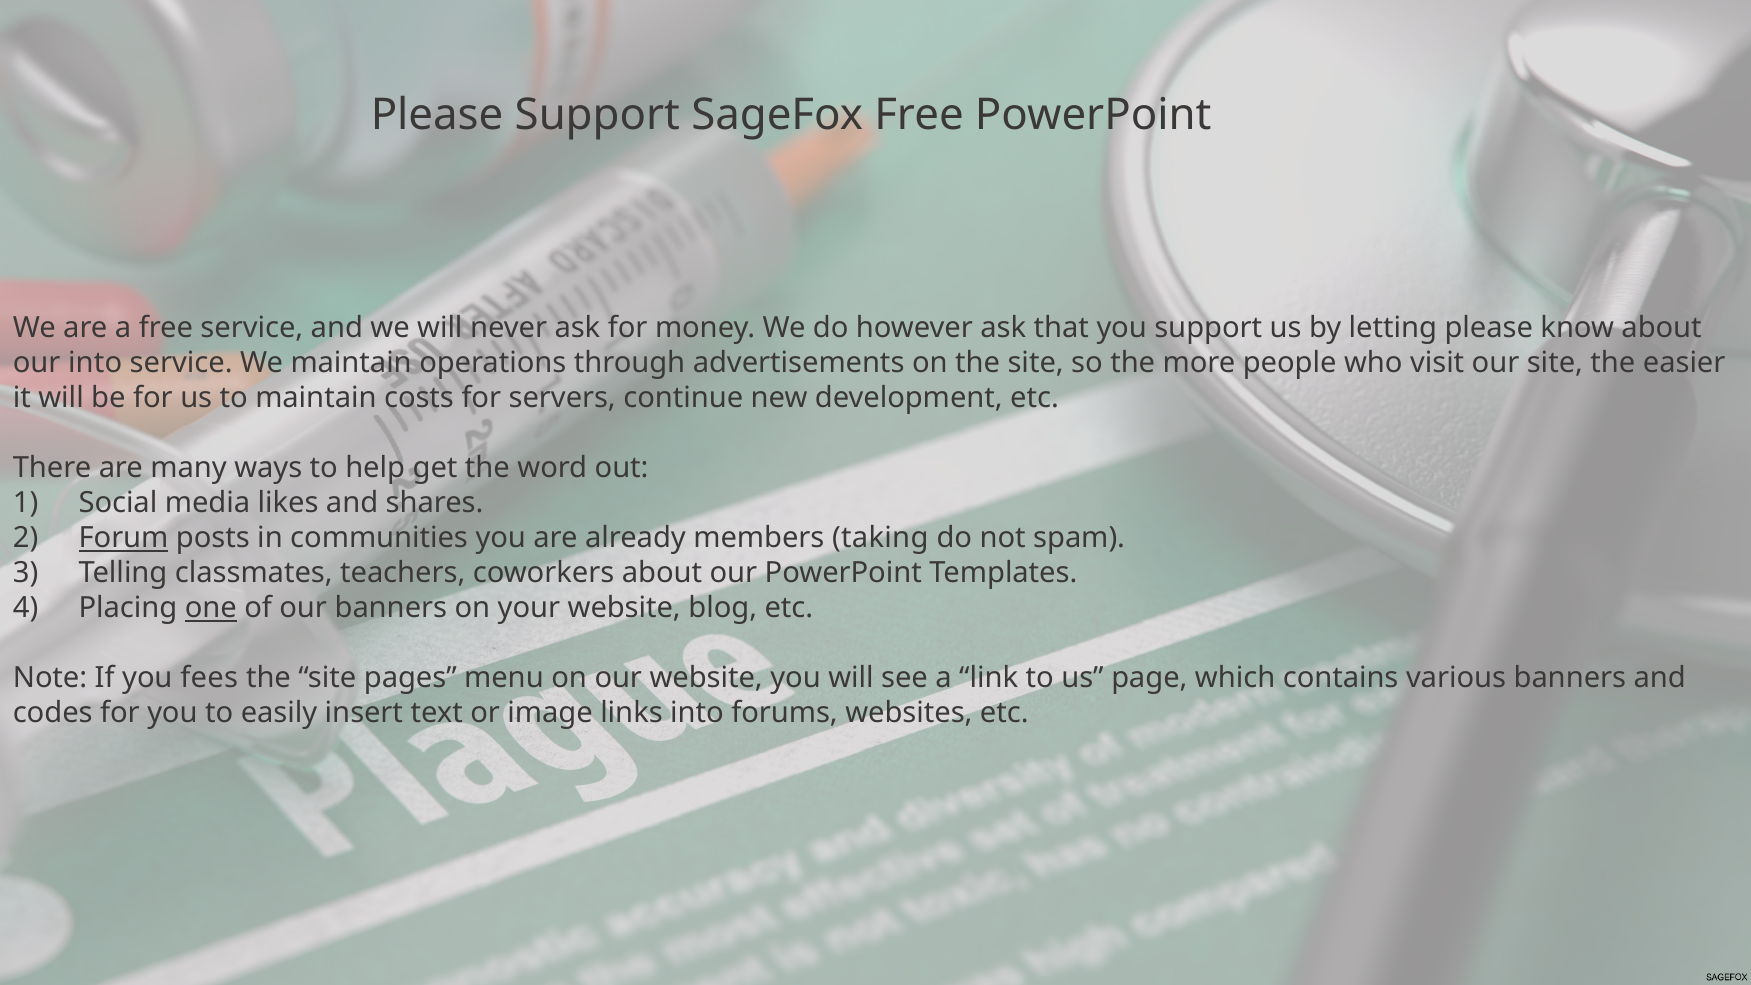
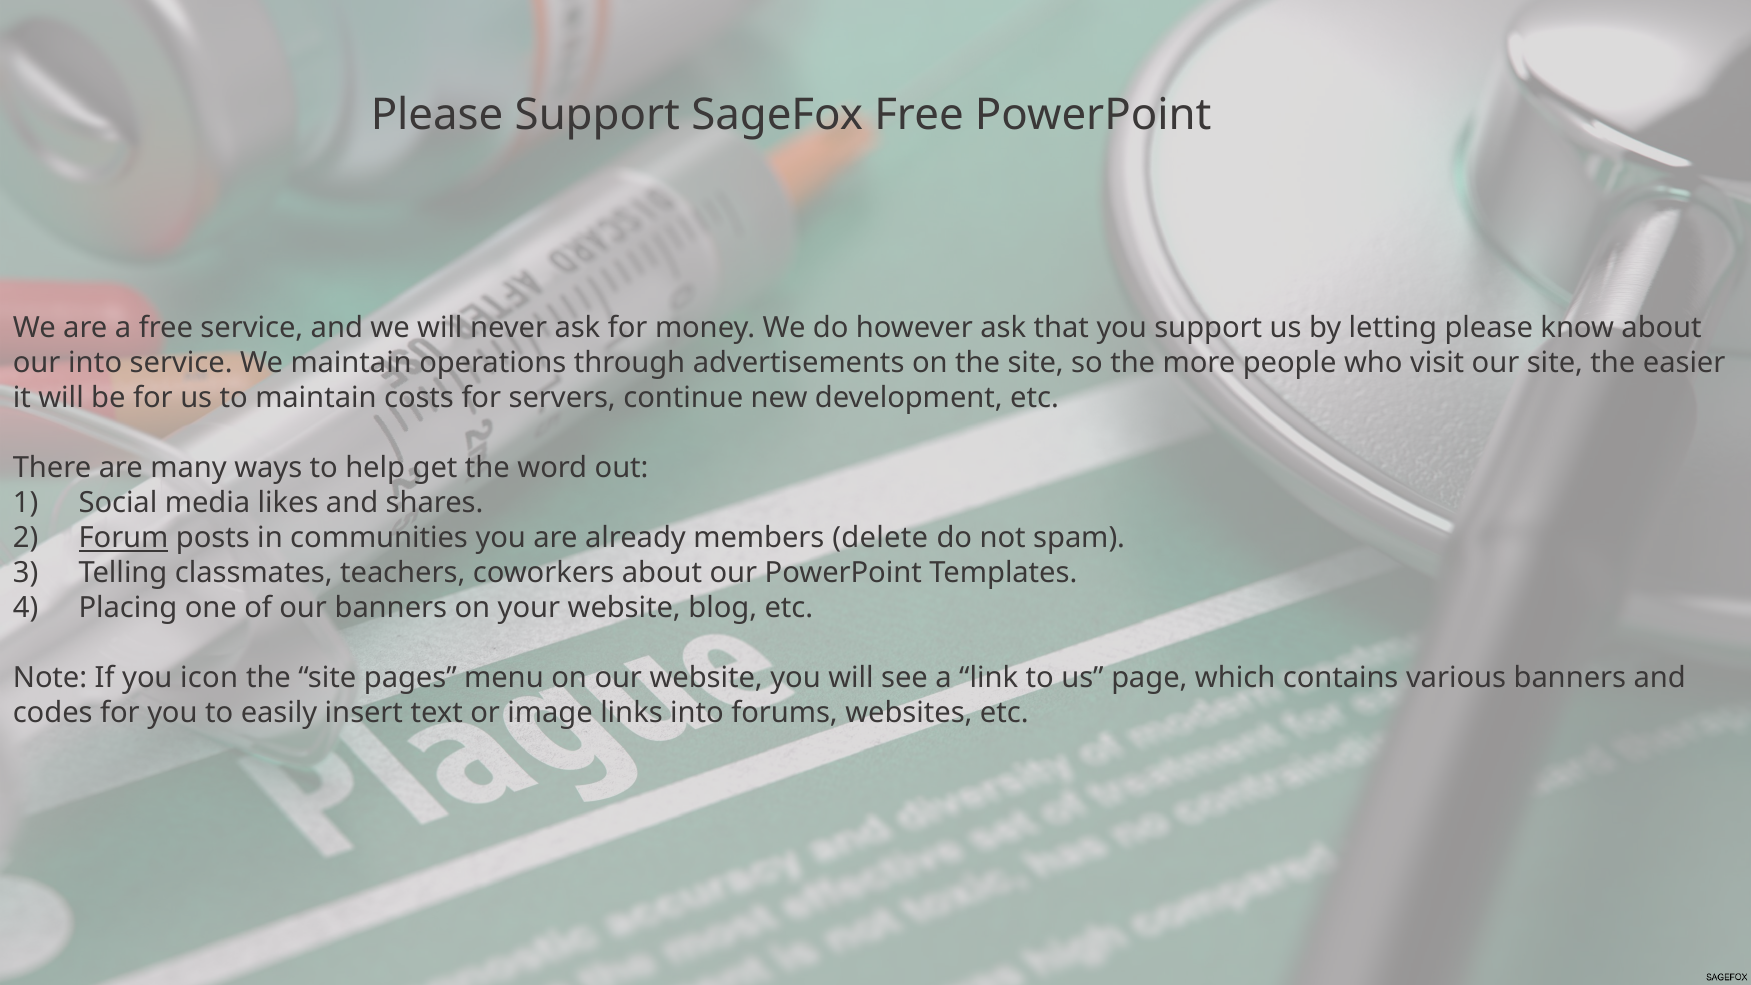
taking: taking -> delete (880, 538)
one underline: present -> none (211, 608)
fees: fees -> icon (209, 678)
